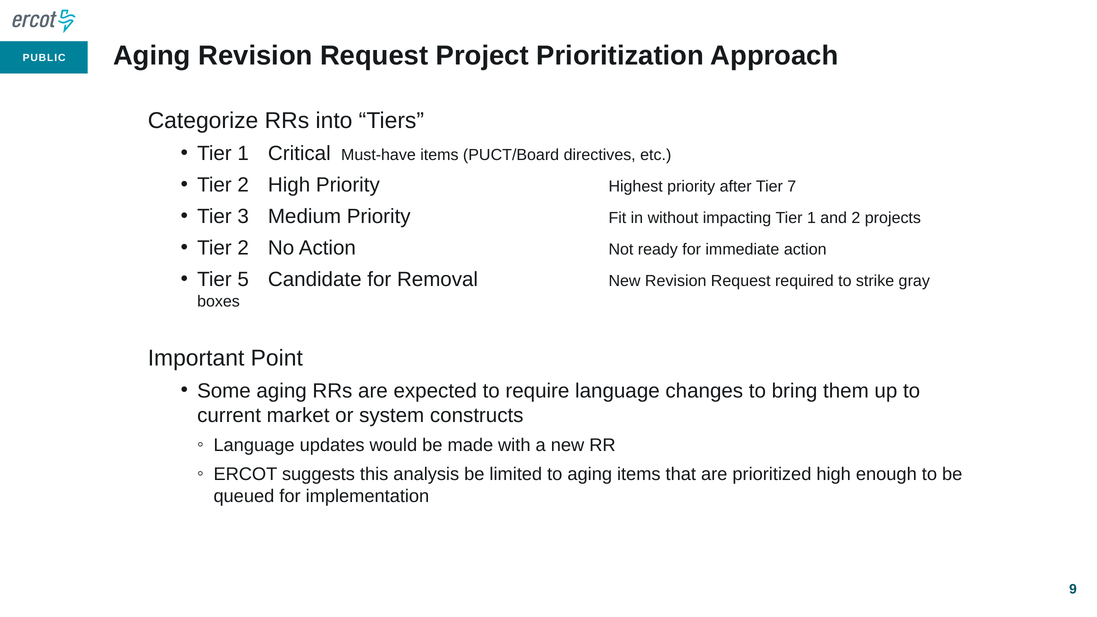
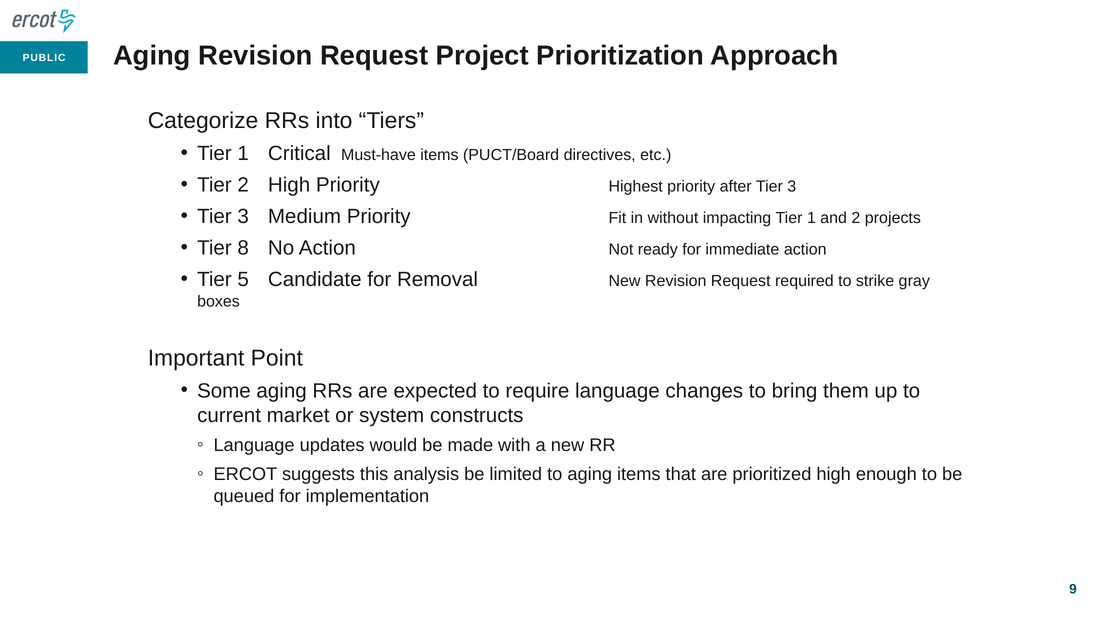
after Tier 7: 7 -> 3 (792, 187)
2: 2 -> 8 (243, 248)
